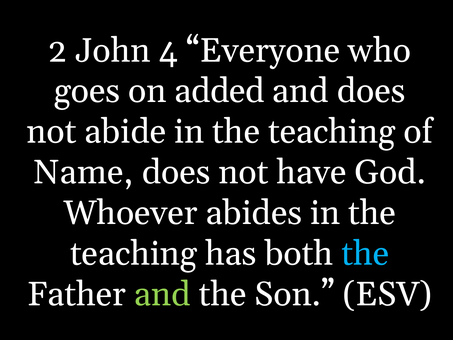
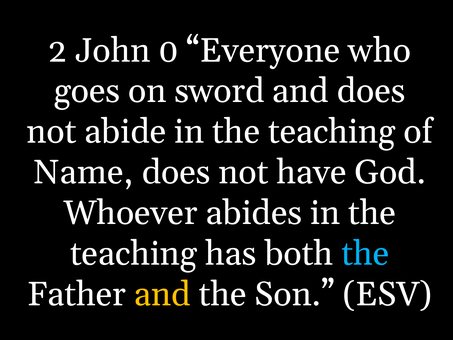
4: 4 -> 0 (168, 50)
added: added -> sword (220, 91)
and colour: light green -> yellow (162, 294)
